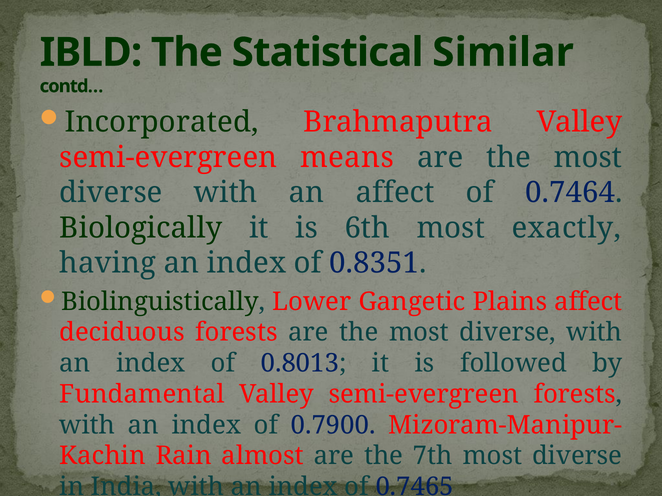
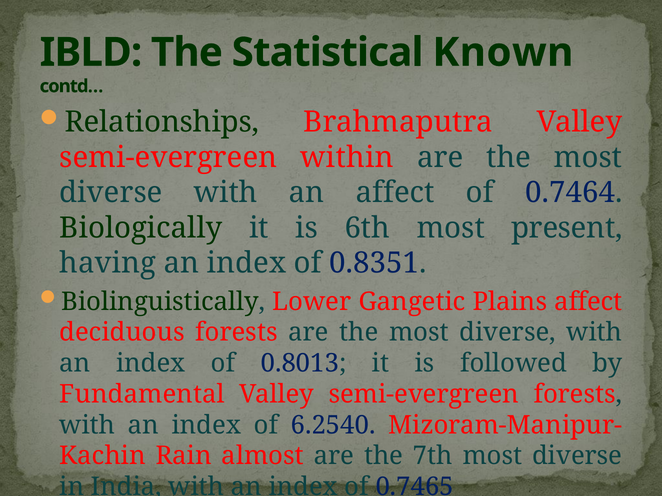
Similar: Similar -> Known (503, 53)
Incorporated: Incorporated -> Relationships (162, 122)
means: means -> within (347, 158)
exactly: exactly -> present (567, 228)
0.7900: 0.7900 -> 6.2540 (333, 426)
